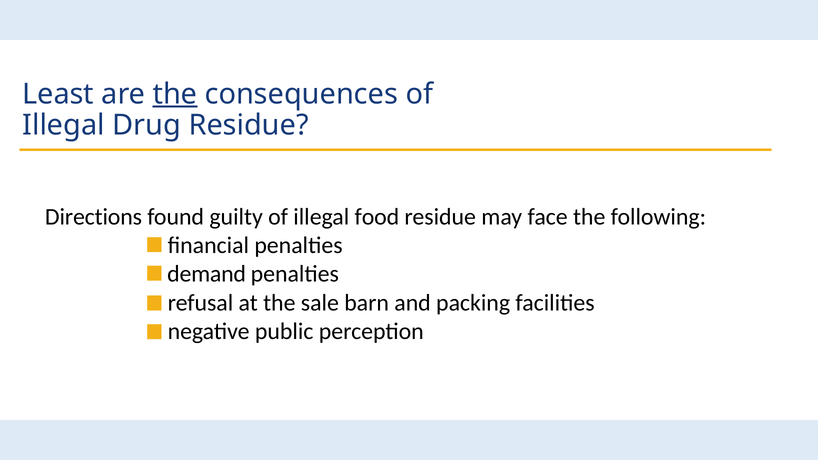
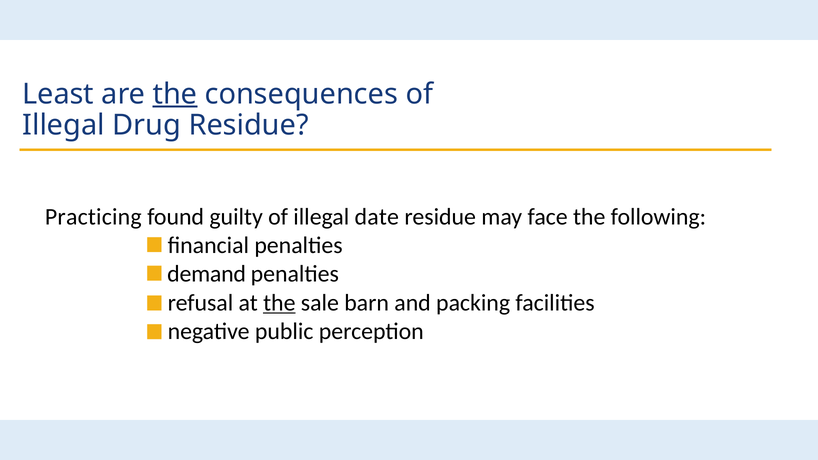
Directions: Directions -> Practicing (93, 217)
food: food -> date (377, 217)
the underline: none -> present (279, 303)
